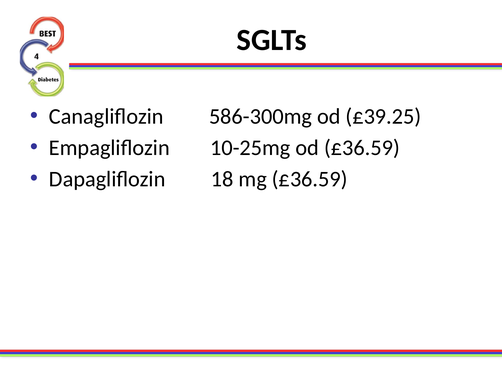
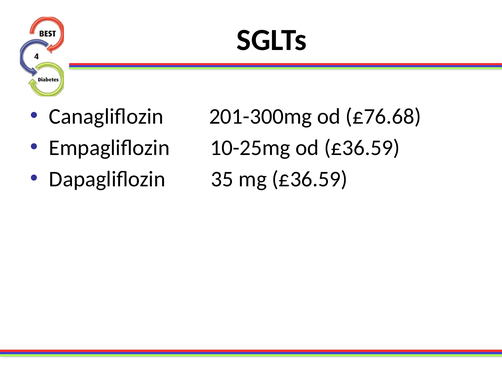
586-300mg: 586-300mg -> 201-300mg (261, 116)
£39.25: £39.25 -> £76.68 (383, 116)
18: 18 -> 35 (222, 179)
